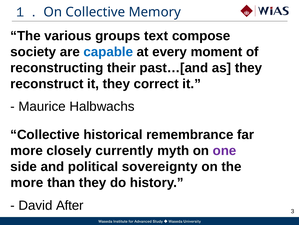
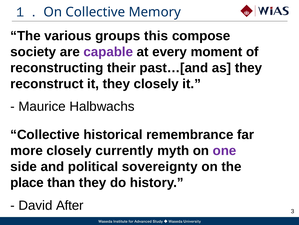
text: text -> this (156, 36)
capable colour: blue -> purple (108, 52)
they correct: correct -> closely (156, 84)
more: more -> place (27, 182)
